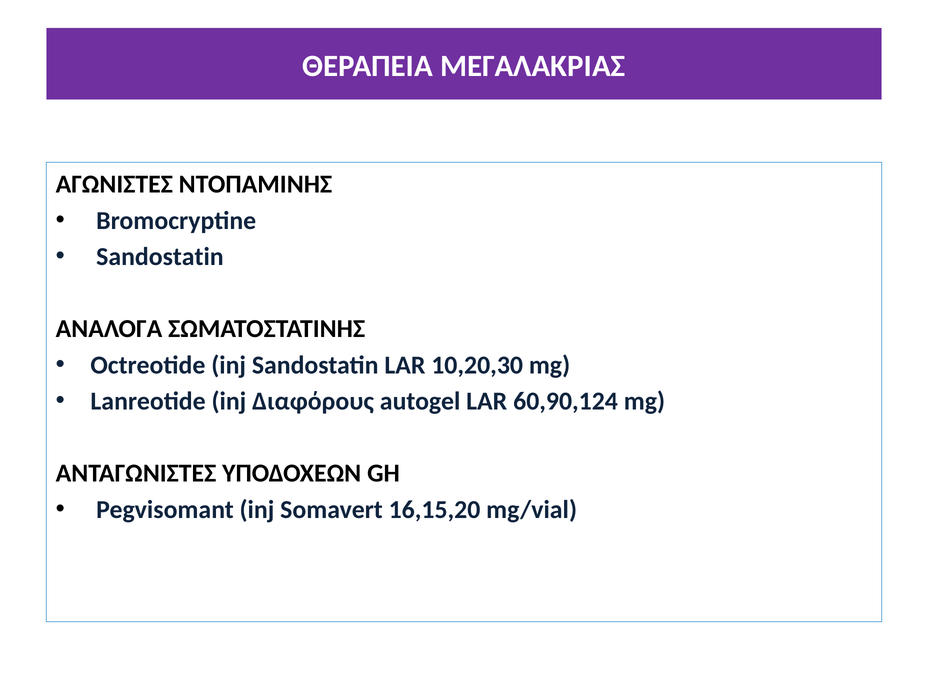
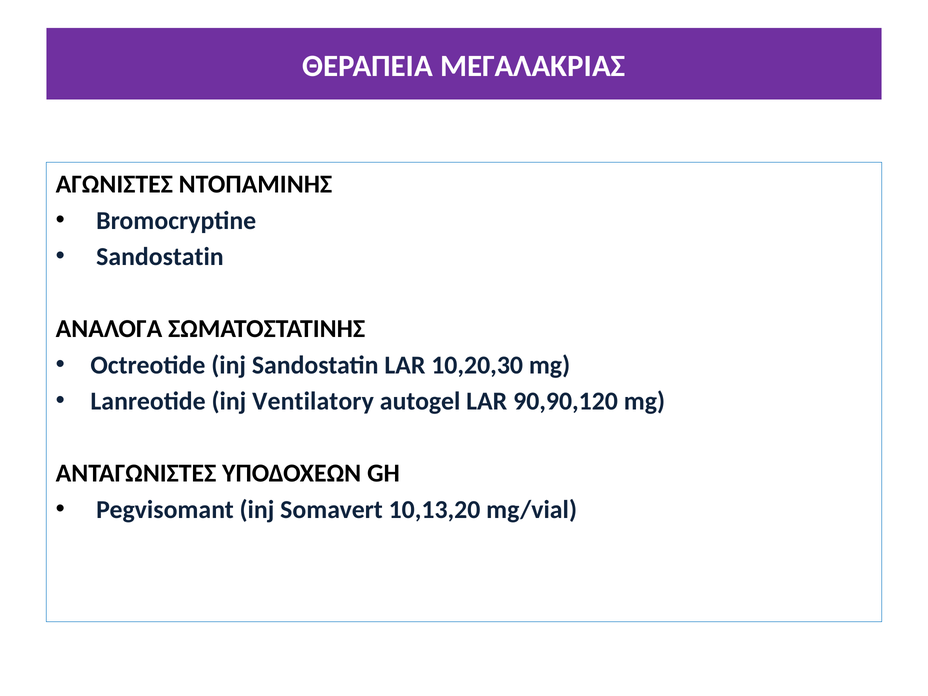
Διαφόρους: Διαφόρους -> Ventilatory (313, 401)
60,90,124: 60,90,124 -> 90,90,120 (566, 401)
16,15,20: 16,15,20 -> 10,13,20 (435, 510)
